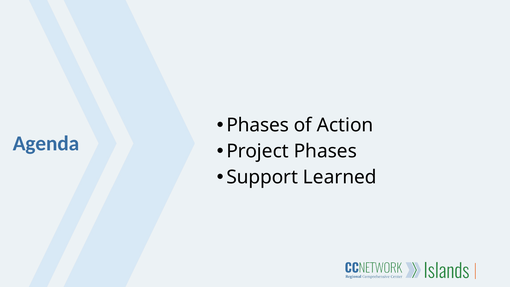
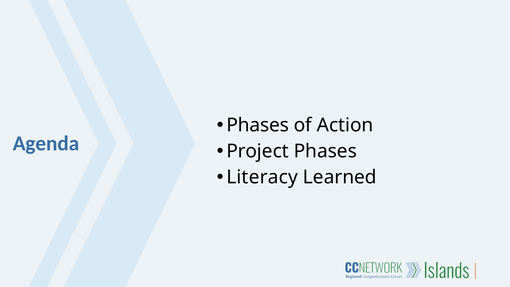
Support: Support -> Literacy (262, 177)
